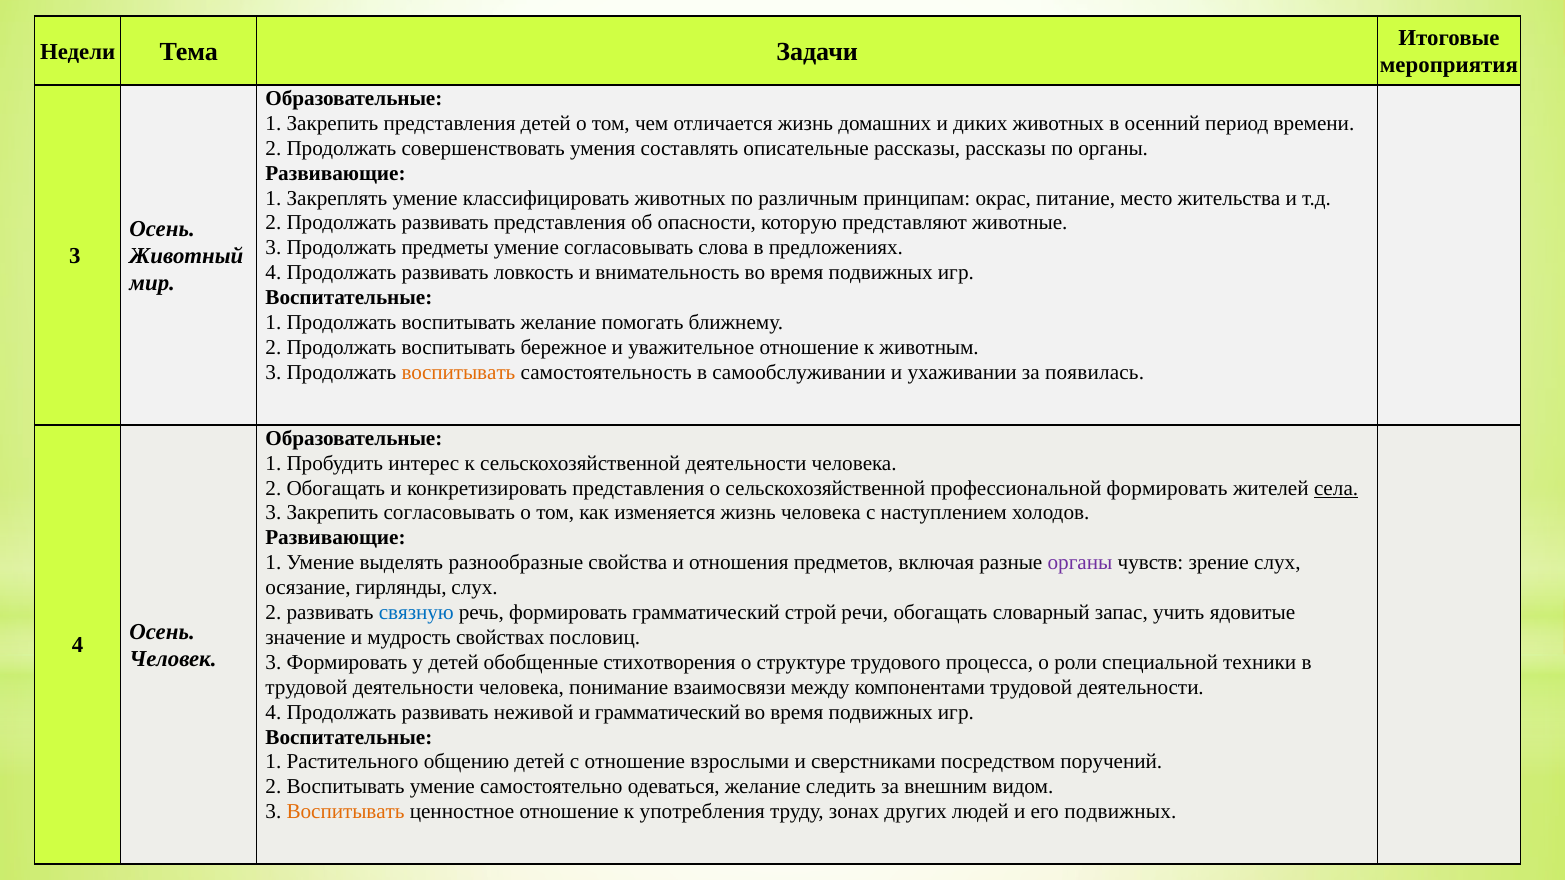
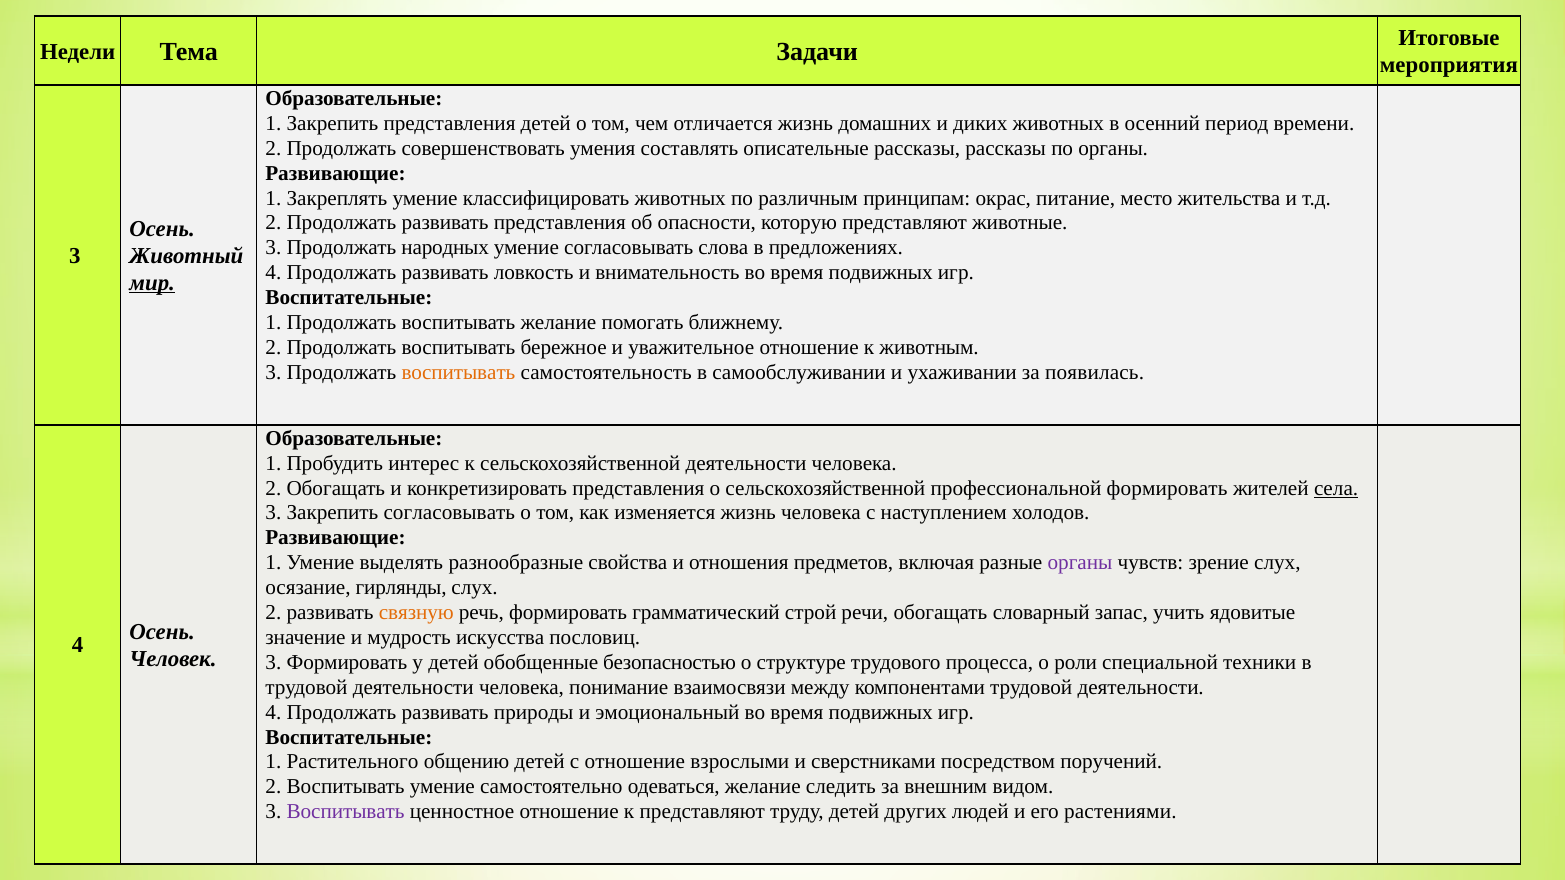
предметы: предметы -> народных (445, 248)
мир underline: none -> present (152, 283)
связную colour: blue -> orange (416, 613)
свойствах: свойствах -> искусства (500, 638)
стихотворения: стихотворения -> безопасностью (670, 663)
неживой: неживой -> природы (534, 712)
и грамматический: грамматический -> эмоциональный (667, 712)
Воспитывать colour: orange -> purple (346, 812)
к употребления: употребления -> представляют (702, 812)
труду зонах: зонах -> детей (854, 812)
его подвижных: подвижных -> растениями (1120, 812)
